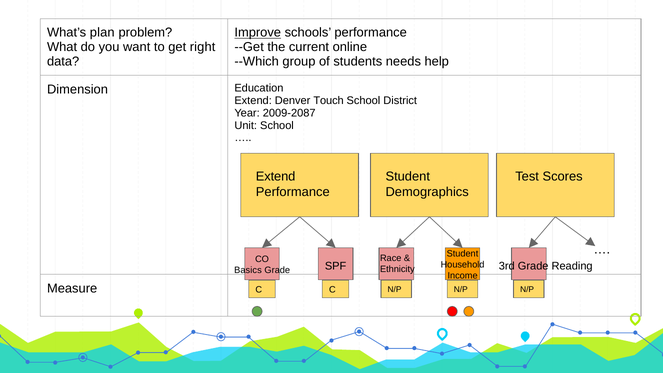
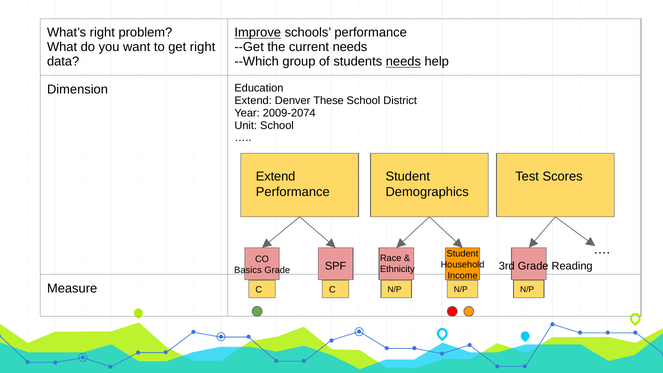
What’s plan: plan -> right (102, 33)
current online: online -> needs (350, 47)
needs underline: none -> present (403, 62)
Touch: Touch -> These (329, 101)
2009-2087: 2009-2087 -> 2009-2074 (289, 113)
